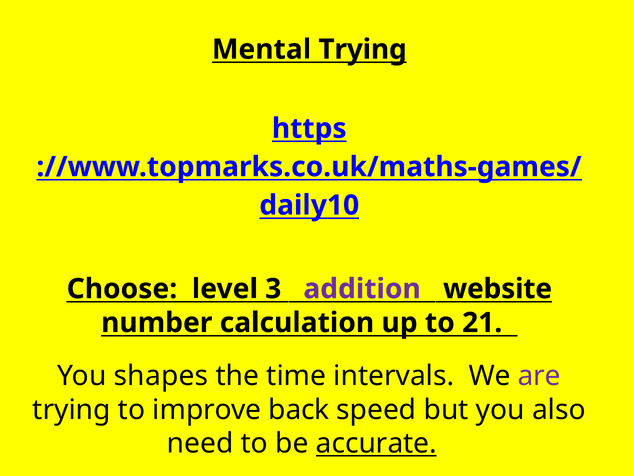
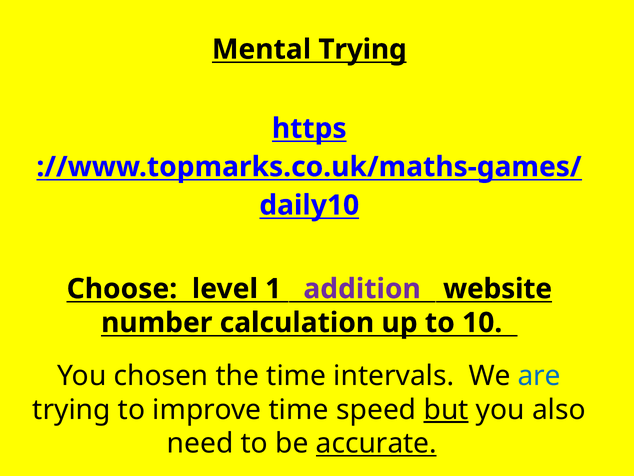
3: 3 -> 1 (273, 289)
21: 21 -> 10 (482, 322)
shapes: shapes -> chosen (161, 376)
are colour: purple -> blue (539, 376)
improve back: back -> time (299, 409)
but underline: none -> present (446, 409)
